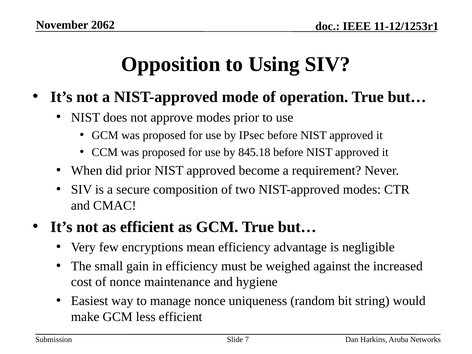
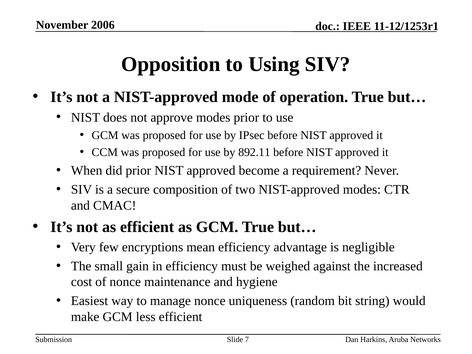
2062: 2062 -> 2006 (103, 25)
845.18: 845.18 -> 892.11 (254, 152)
